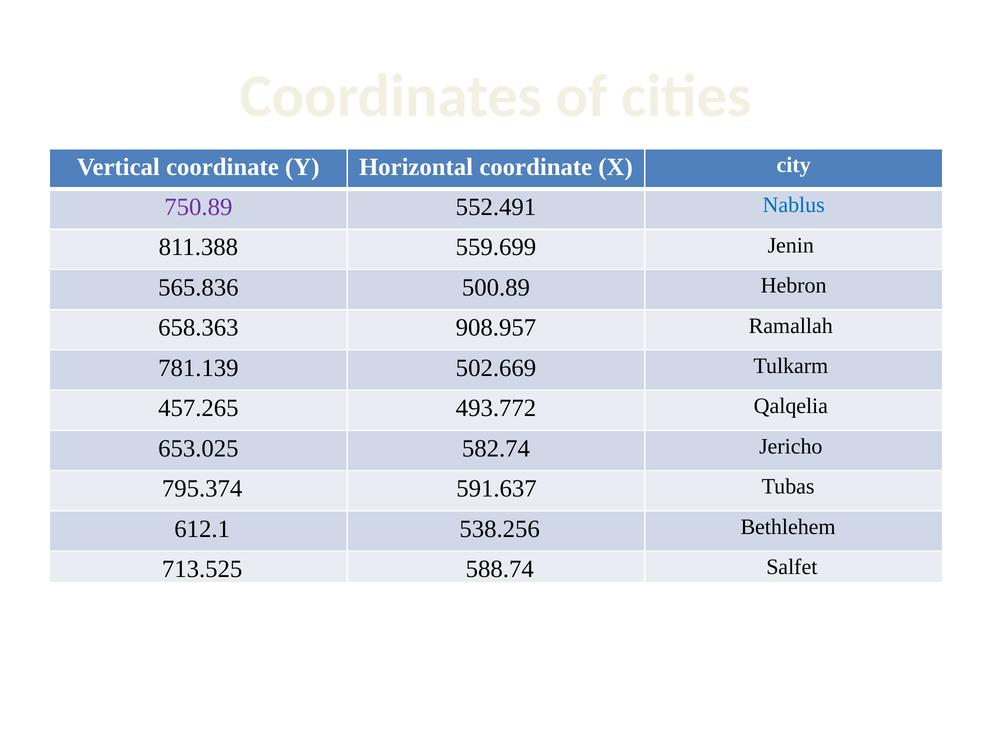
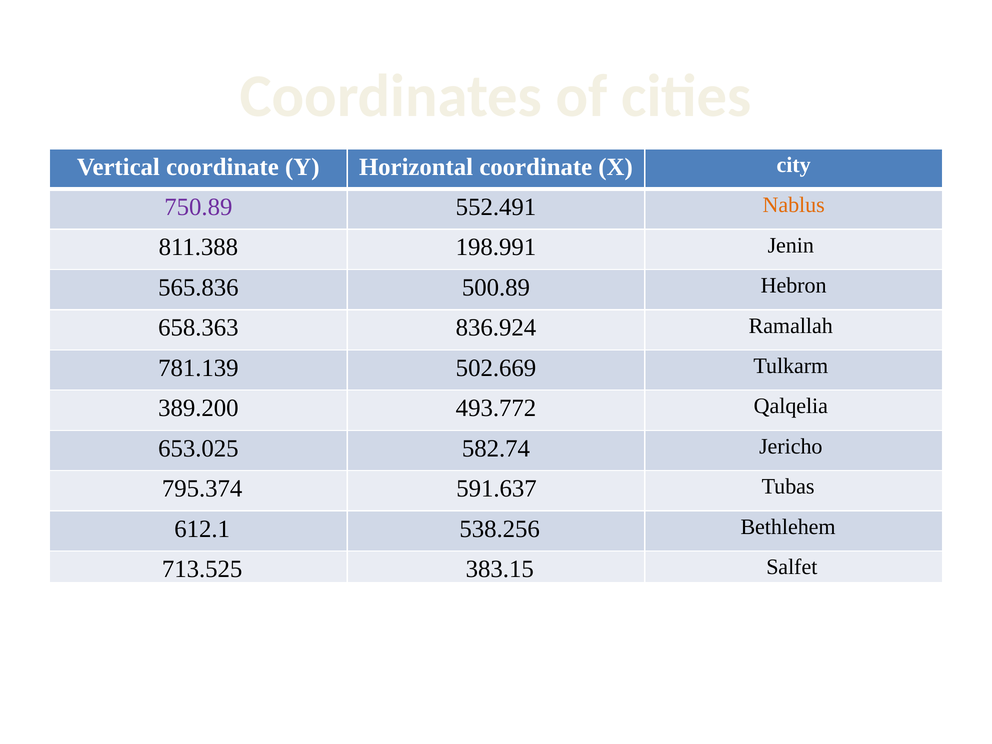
Nablus colour: blue -> orange (794, 205)
559.699: 559.699 -> 198.991 (496, 247)
908.957: 908.957 -> 836.924 (496, 328)
457.265: 457.265 -> 389.200 (198, 408)
588.74: 588.74 -> 383.15 (500, 569)
